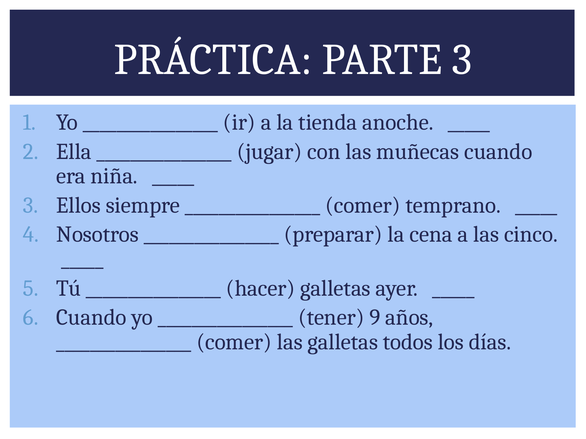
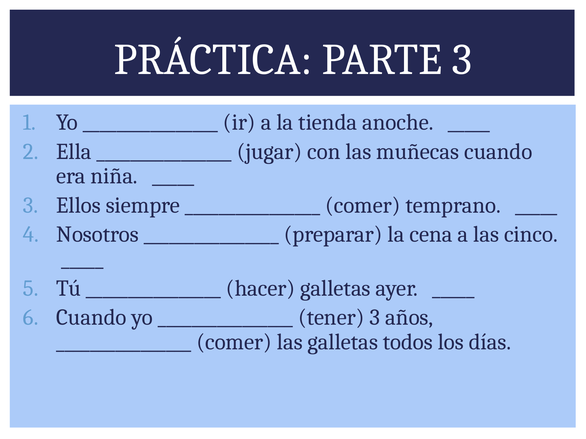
tener 9: 9 -> 3 (375, 318)
